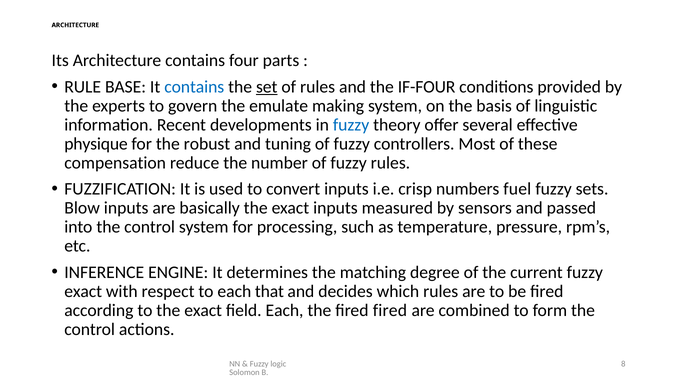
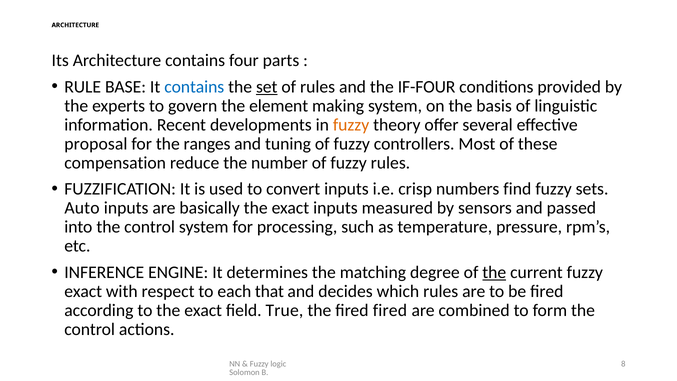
emulate: emulate -> element (279, 106)
fuzzy colour: blue -> orange (351, 125)
physique: physique -> proposal (96, 144)
robust: robust -> ranges (207, 144)
fuel: fuel -> find (517, 189)
Blow: Blow -> Auto (82, 208)
the underline: none -> present (494, 272)
field Each: Each -> True (284, 310)
